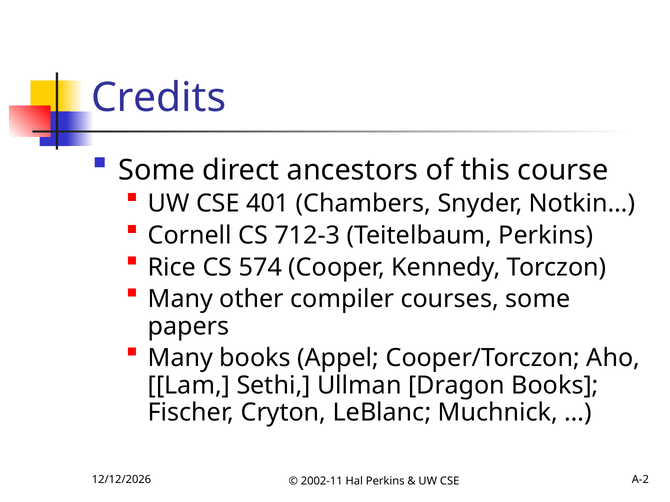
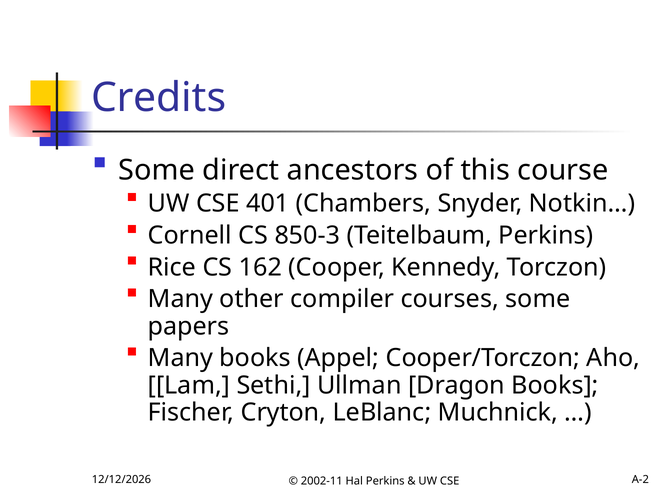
712-3: 712-3 -> 850-3 (307, 236)
574: 574 -> 162 (260, 268)
